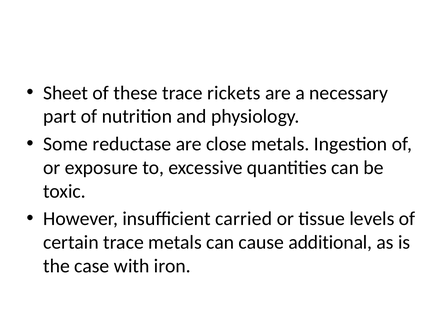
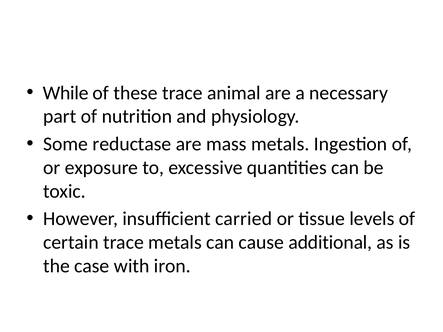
Sheet: Sheet -> While (66, 93)
rickets: rickets -> animal (234, 93)
close: close -> mass (226, 144)
